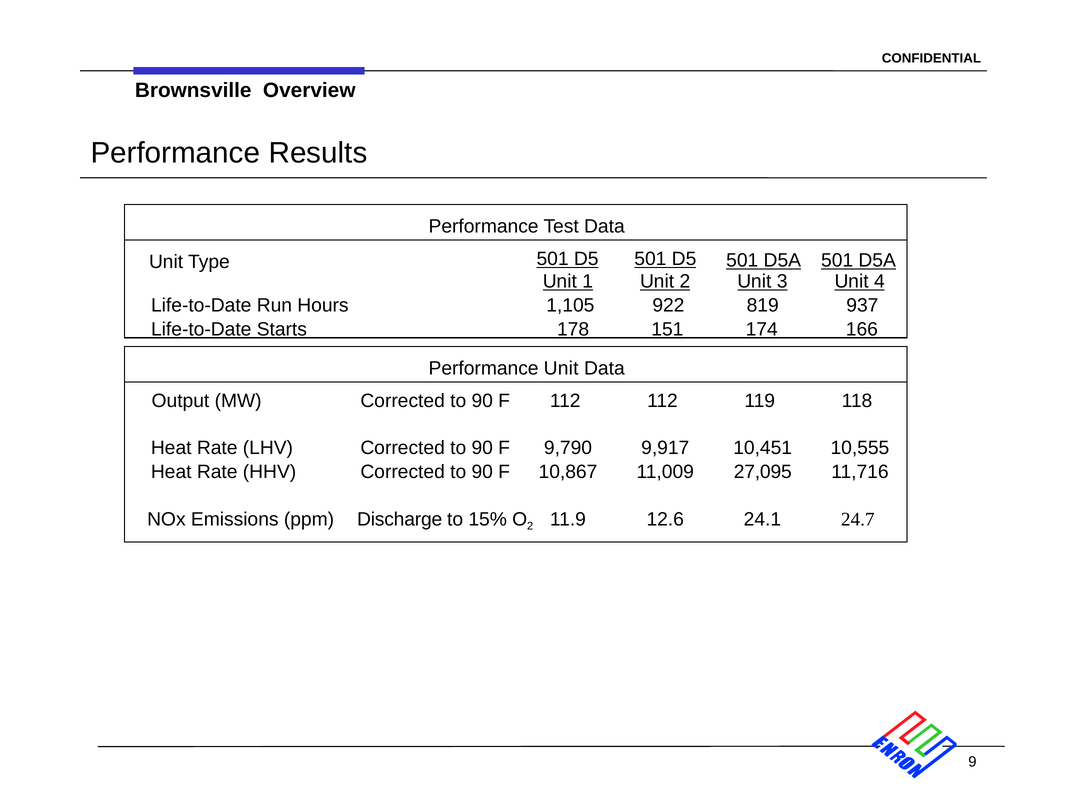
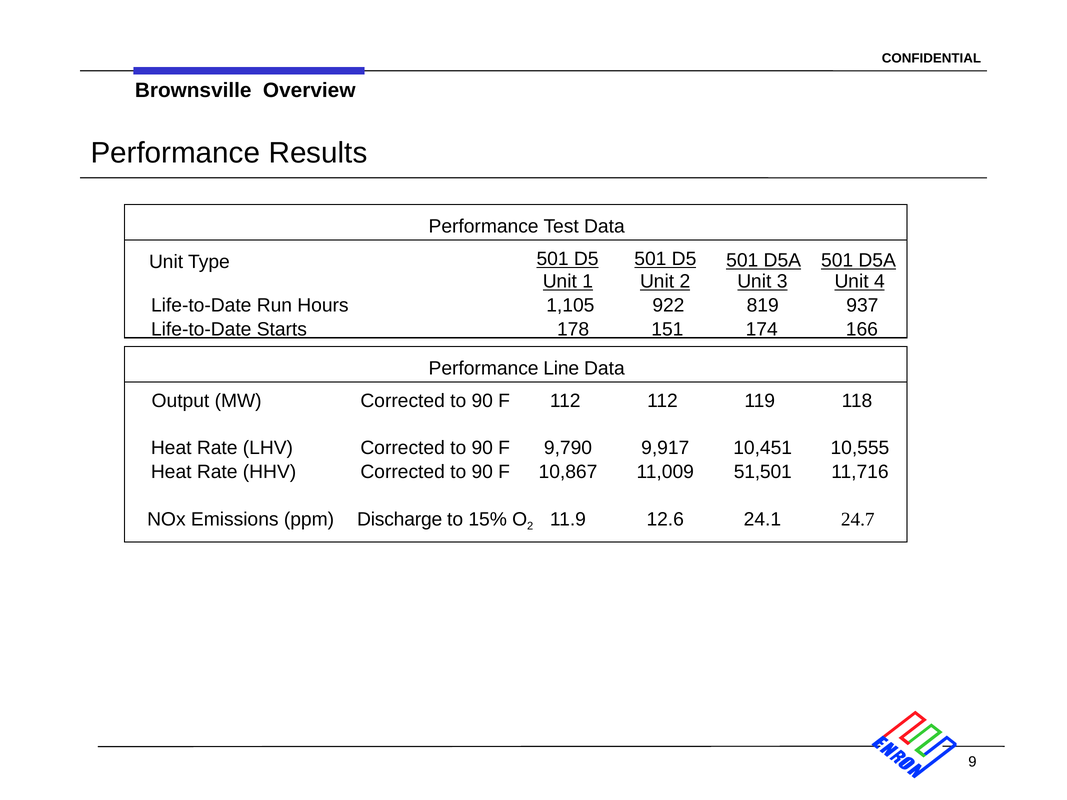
Performance Unit: Unit -> Line (561, 369)
27,095: 27,095 -> 51,501 (763, 472)
